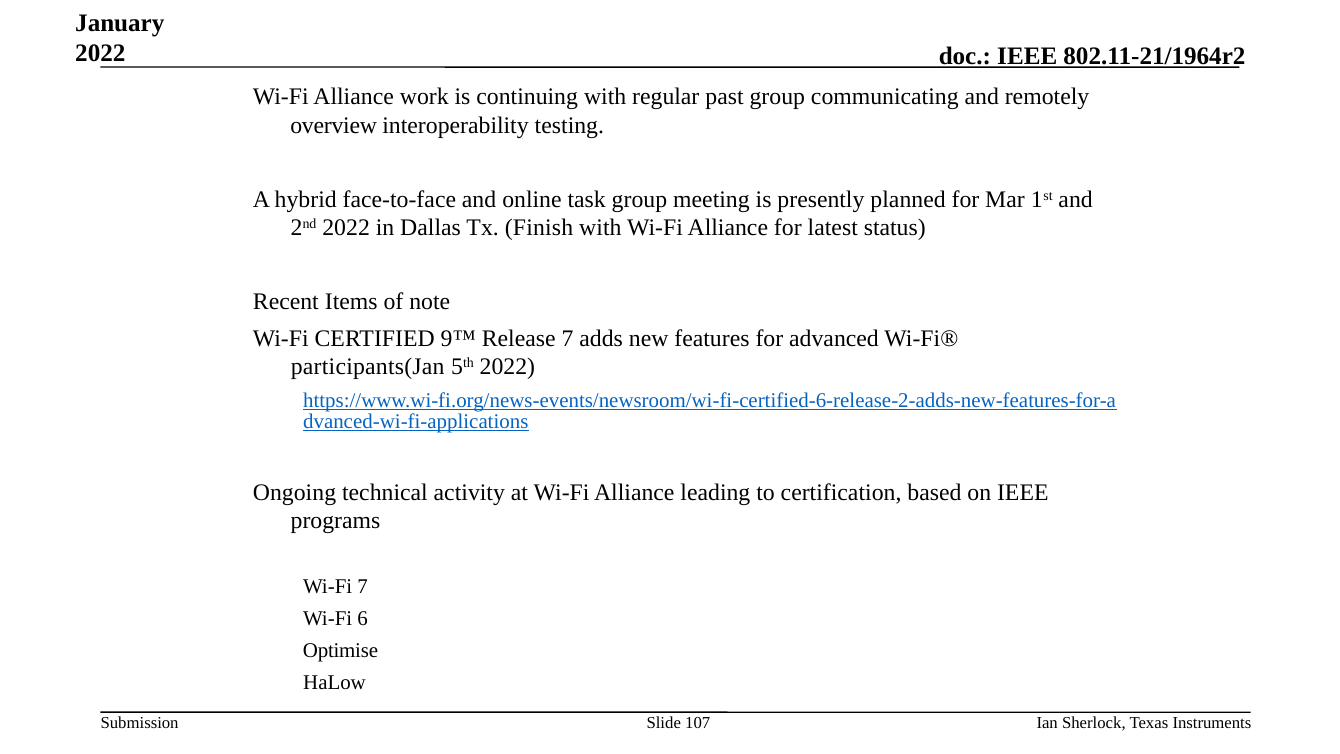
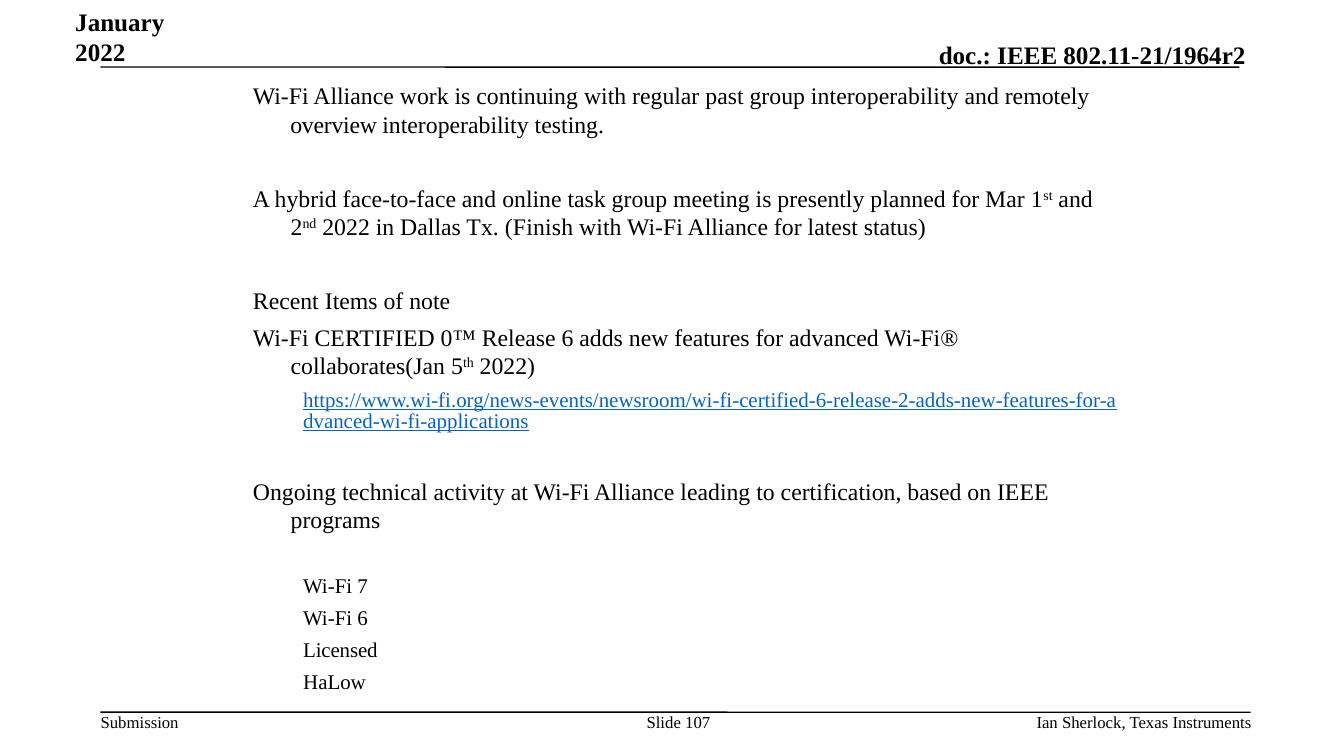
group communicating: communicating -> interoperability (885, 97)
9™: 9™ -> 0™ (458, 338)
Release 7: 7 -> 6 (568, 338)
participants(Jan: participants(Jan -> collaborates(Jan (368, 367)
Optimise: Optimise -> Licensed (340, 651)
